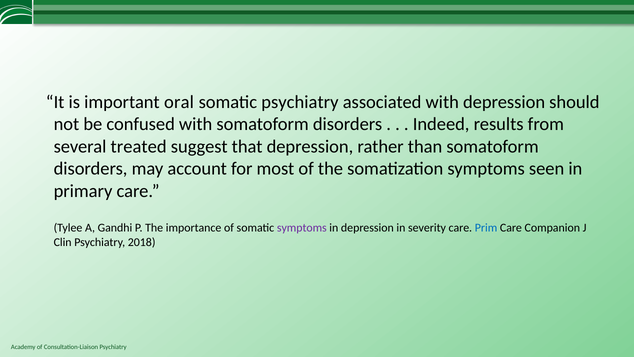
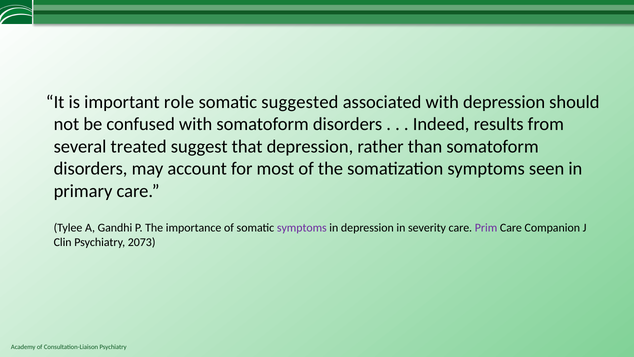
oral: oral -> role (179, 102)
somatic psychiatry: psychiatry -> suggested (300, 102)
Prim colour: blue -> purple (486, 228)
2018: 2018 -> 2073 (142, 242)
